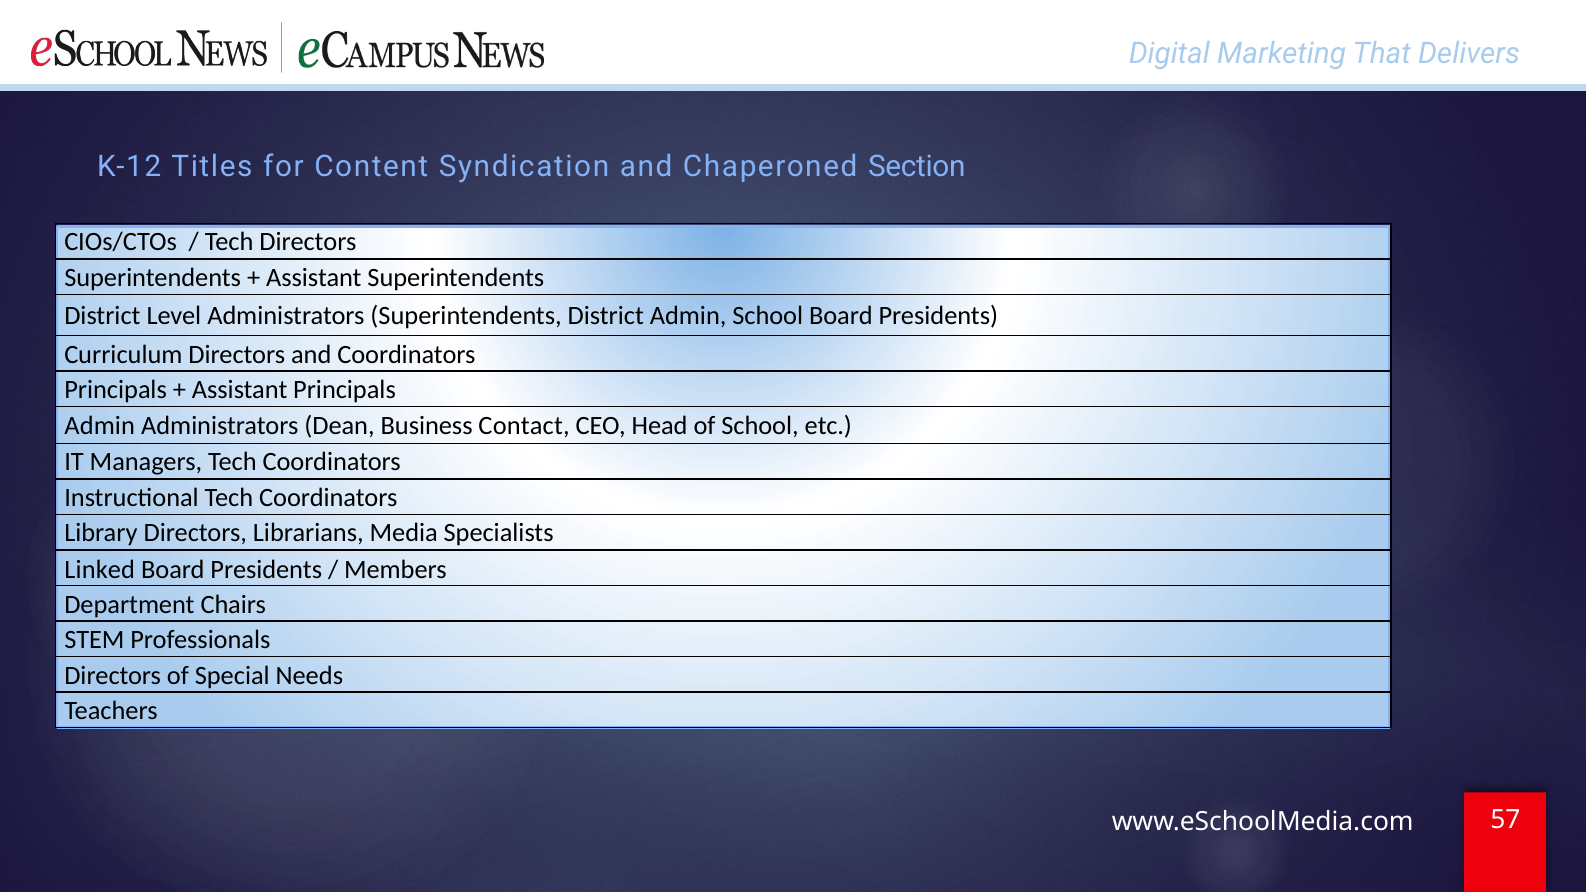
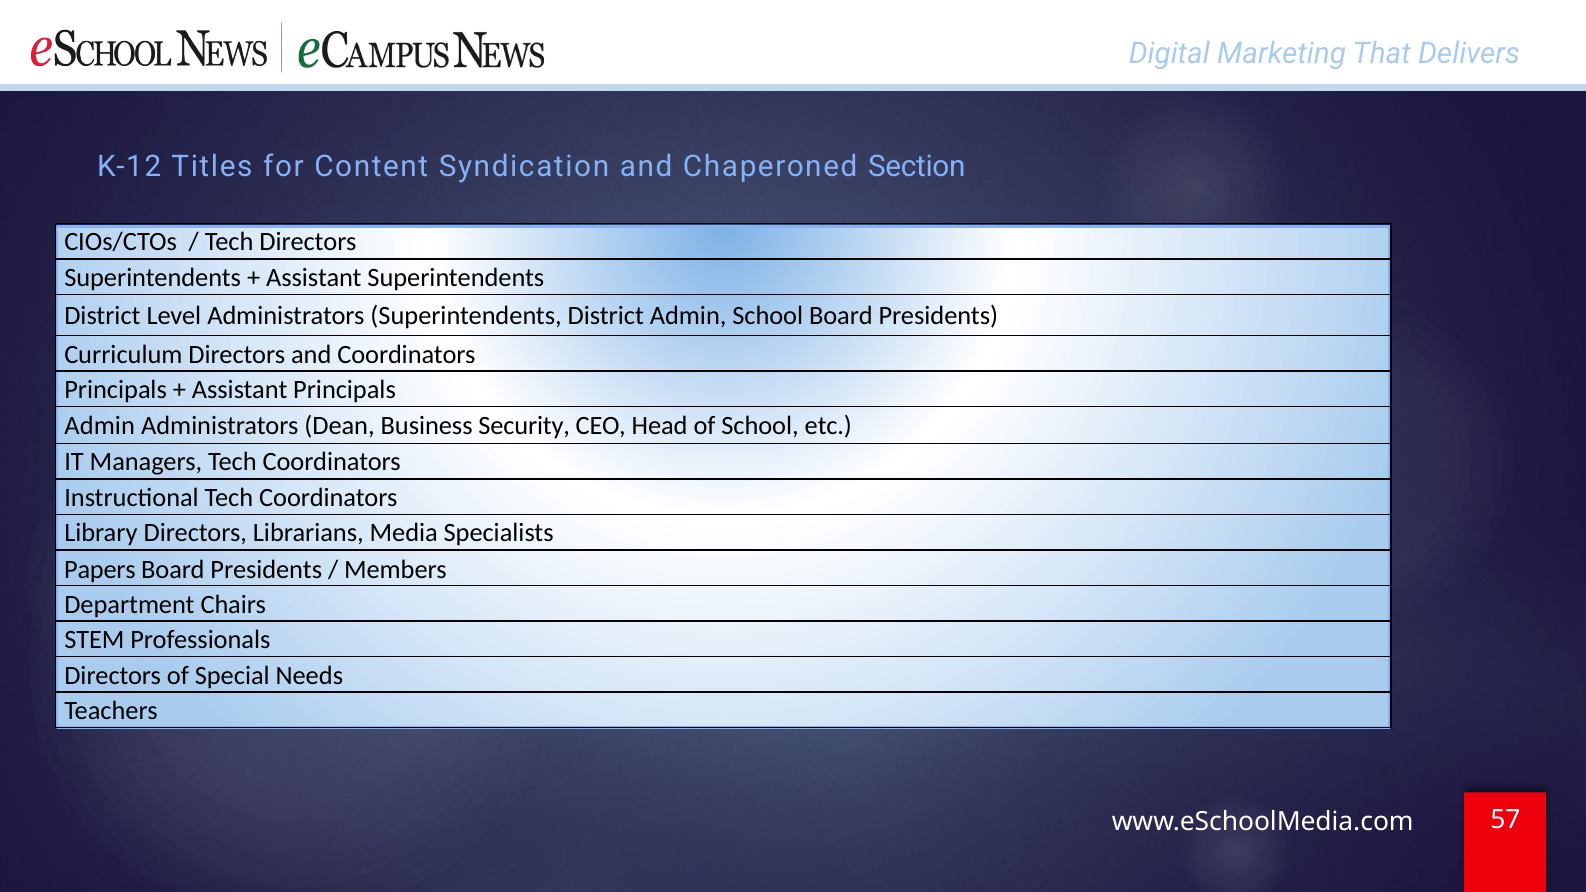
Contact: Contact -> Security (524, 426)
Linked: Linked -> Papers (100, 570)
